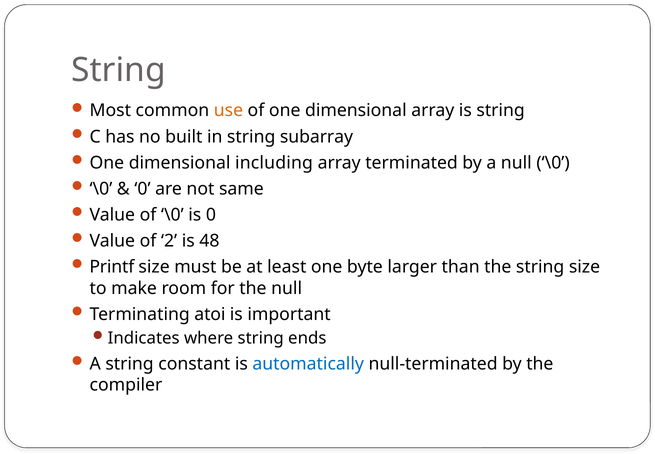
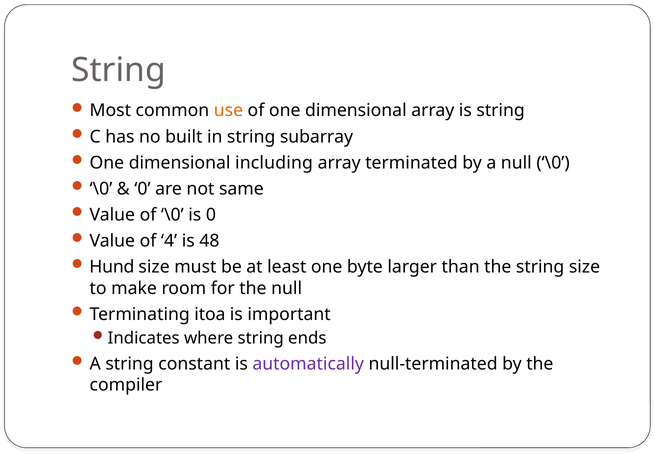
2: 2 -> 4 (169, 241)
Printf: Printf -> Hund (112, 267)
atoi: atoi -> itoa (210, 314)
automatically colour: blue -> purple (308, 363)
